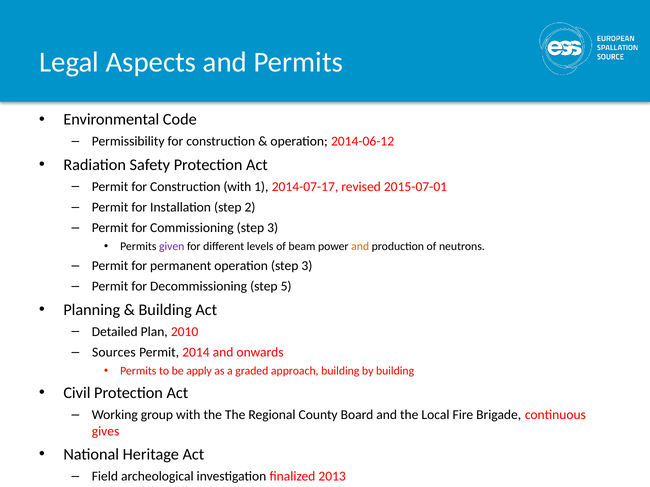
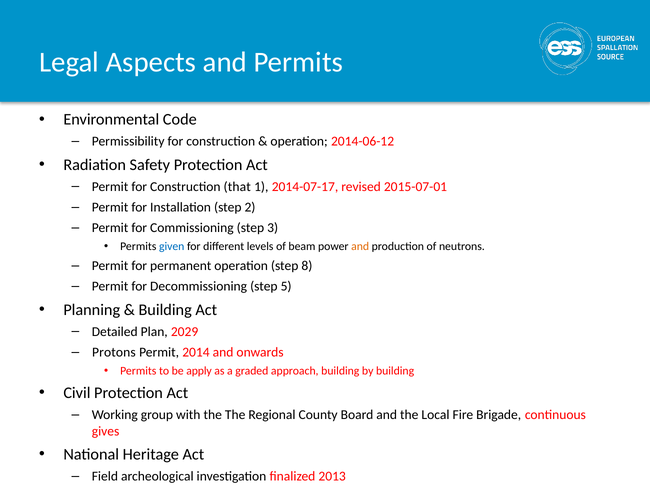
Construction with: with -> that (237, 187)
given colour: purple -> blue (172, 247)
operation step 3: 3 -> 8 (307, 266)
2010: 2010 -> 2029 (185, 332)
Sources: Sources -> Protons (114, 353)
